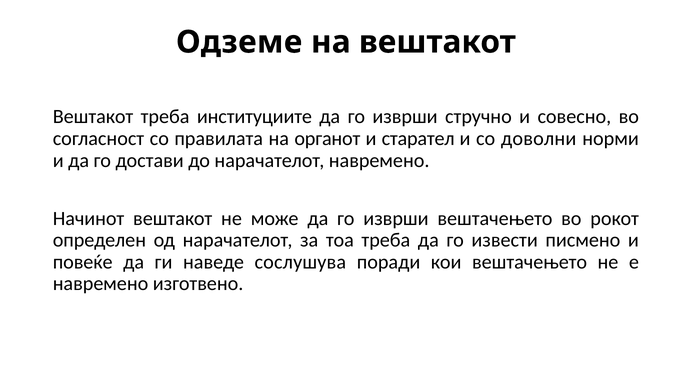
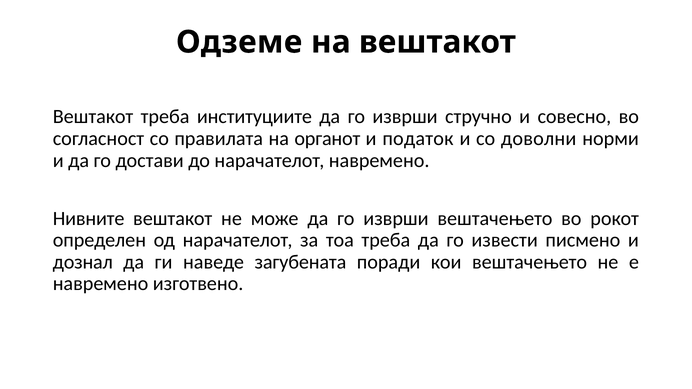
старател: старател -> податок (418, 139)
Начинот: Начинот -> Нивните (89, 219)
повеќе: повеќе -> дознал (83, 262)
сослушува: сослушува -> загубената (300, 262)
